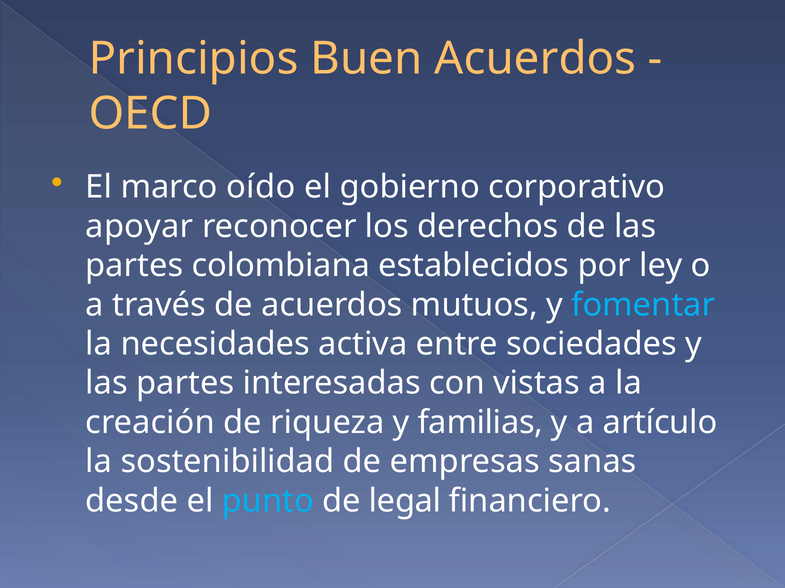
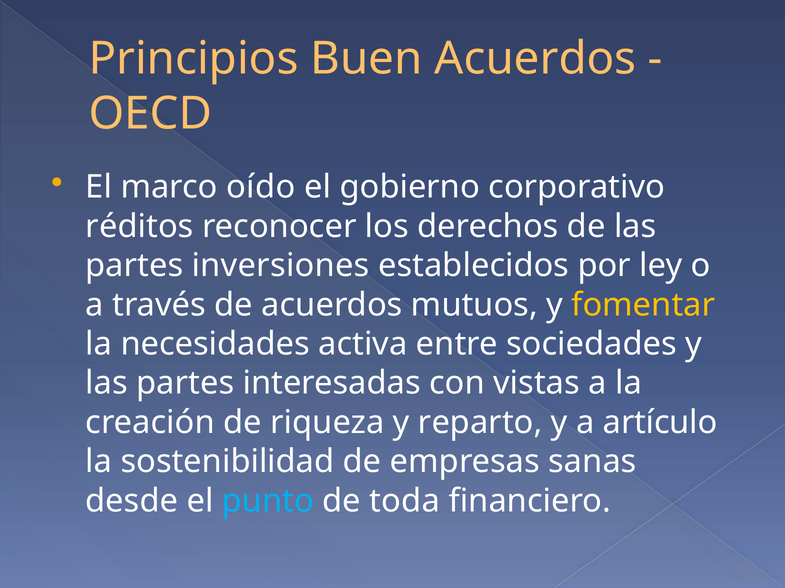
apoyar: apoyar -> réditos (139, 227)
colombiana: colombiana -> inversiones (281, 266)
fomentar colour: light blue -> yellow (643, 305)
familias: familias -> reparto (480, 423)
legal: legal -> toda (405, 501)
